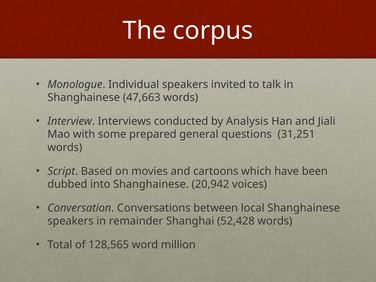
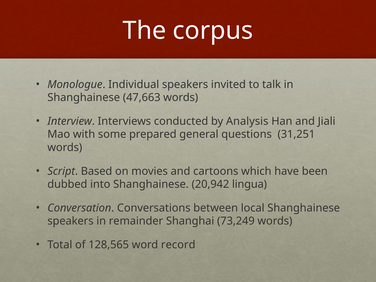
voices: voices -> lingua (250, 184)
52,428: 52,428 -> 73,249 (236, 221)
million: million -> record (178, 245)
